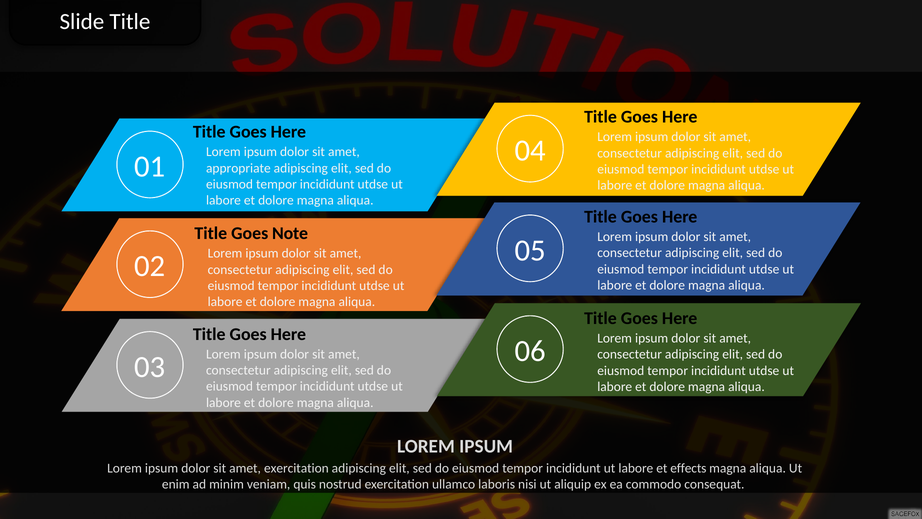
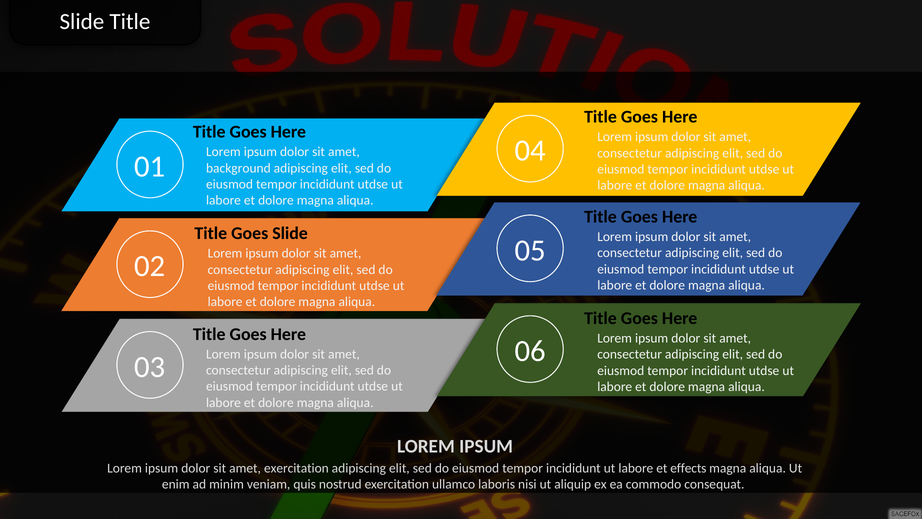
appropriate: appropriate -> background (238, 168)
Goes Note: Note -> Slide (290, 233)
